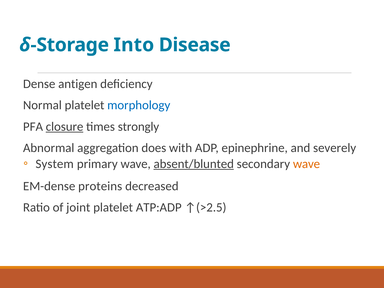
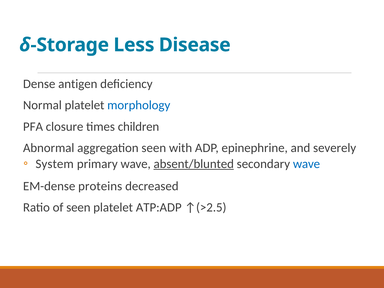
Into: Into -> Less (134, 45)
closure underline: present -> none (65, 127)
strongly: strongly -> children (138, 127)
aggregation does: does -> seen (154, 148)
wave colour: orange -> blue (307, 164)
of joint: joint -> seen (78, 207)
